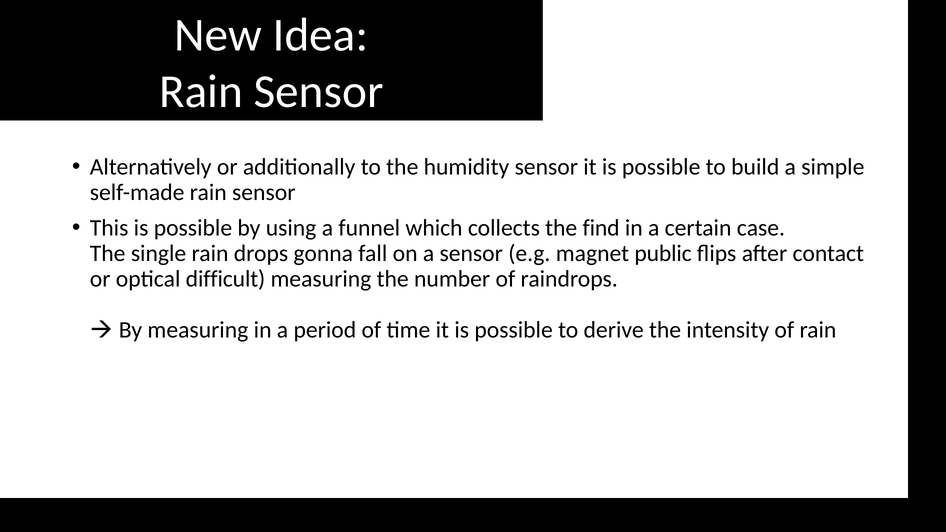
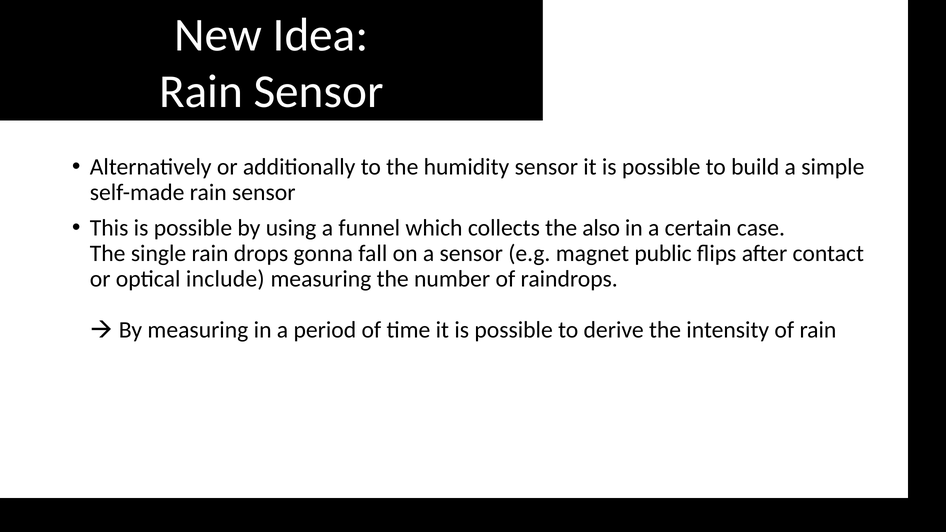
find: find -> also (601, 228)
difficult: difficult -> include (225, 279)
